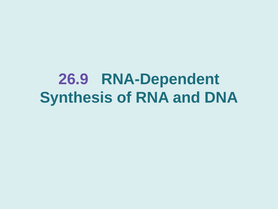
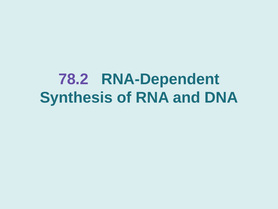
26.9: 26.9 -> 78.2 (73, 79)
